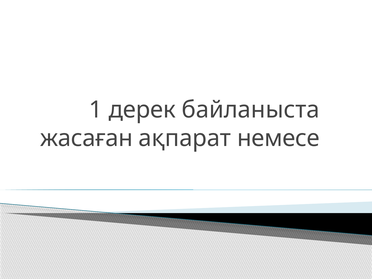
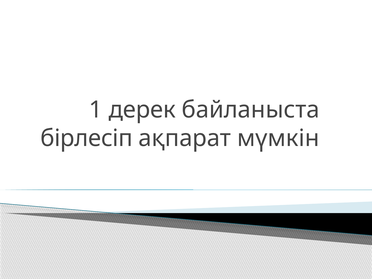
жасаған: жасаған -> бірлесіп (87, 138)
немесе: немесе -> мүмкін (278, 138)
